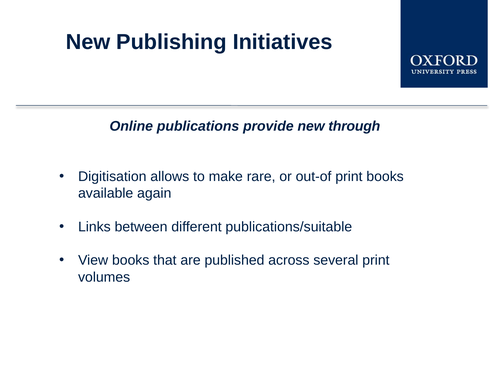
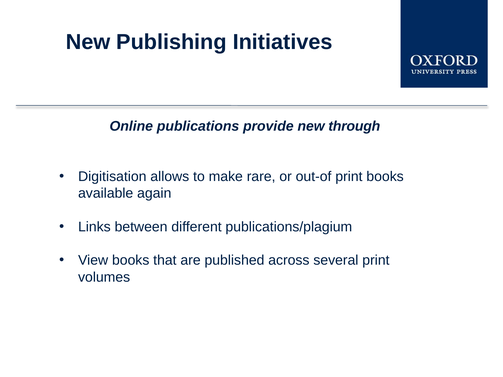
publications/suitable: publications/suitable -> publications/plagium (289, 227)
